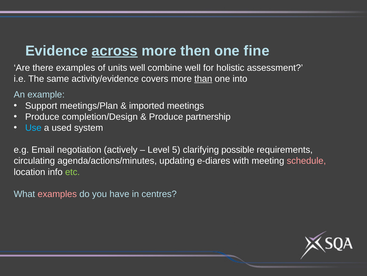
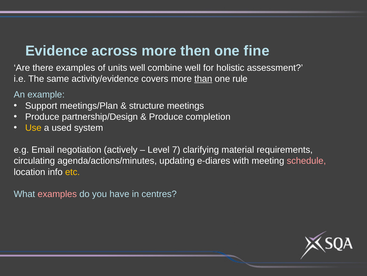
across underline: present -> none (115, 51)
into: into -> rule (240, 79)
imported: imported -> structure (147, 105)
completion/Design: completion/Design -> partnership/Design (100, 116)
partnership: partnership -> completion (208, 116)
Use colour: light blue -> yellow (33, 127)
5: 5 -> 7 (176, 149)
possible: possible -> material (238, 149)
etc colour: light green -> yellow (73, 172)
